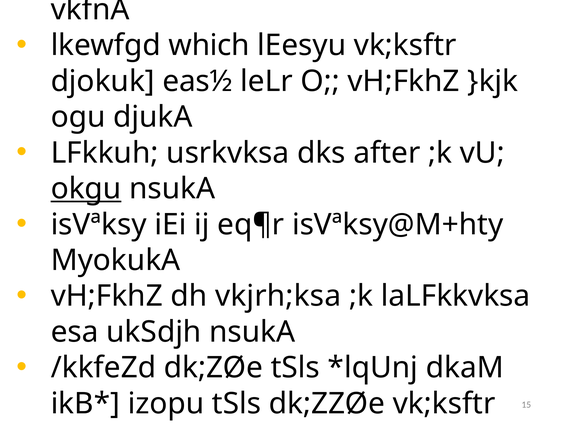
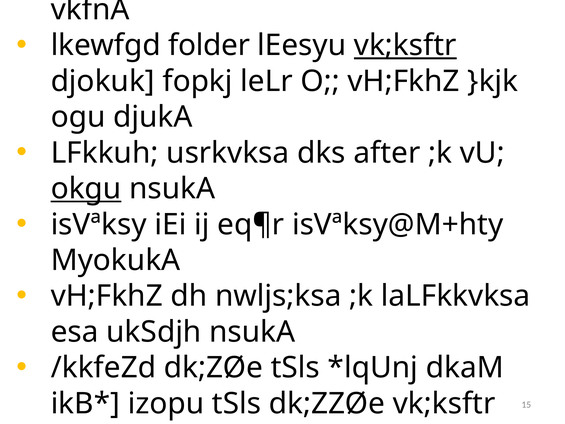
which: which -> folder (209, 45)
vk;ksftr underline: none -> present (405, 45)
eas½: eas½ -> fopkj (198, 81)
vkjrh;ksa: vkjrh;ksa -> nwljs;ksa (278, 296)
